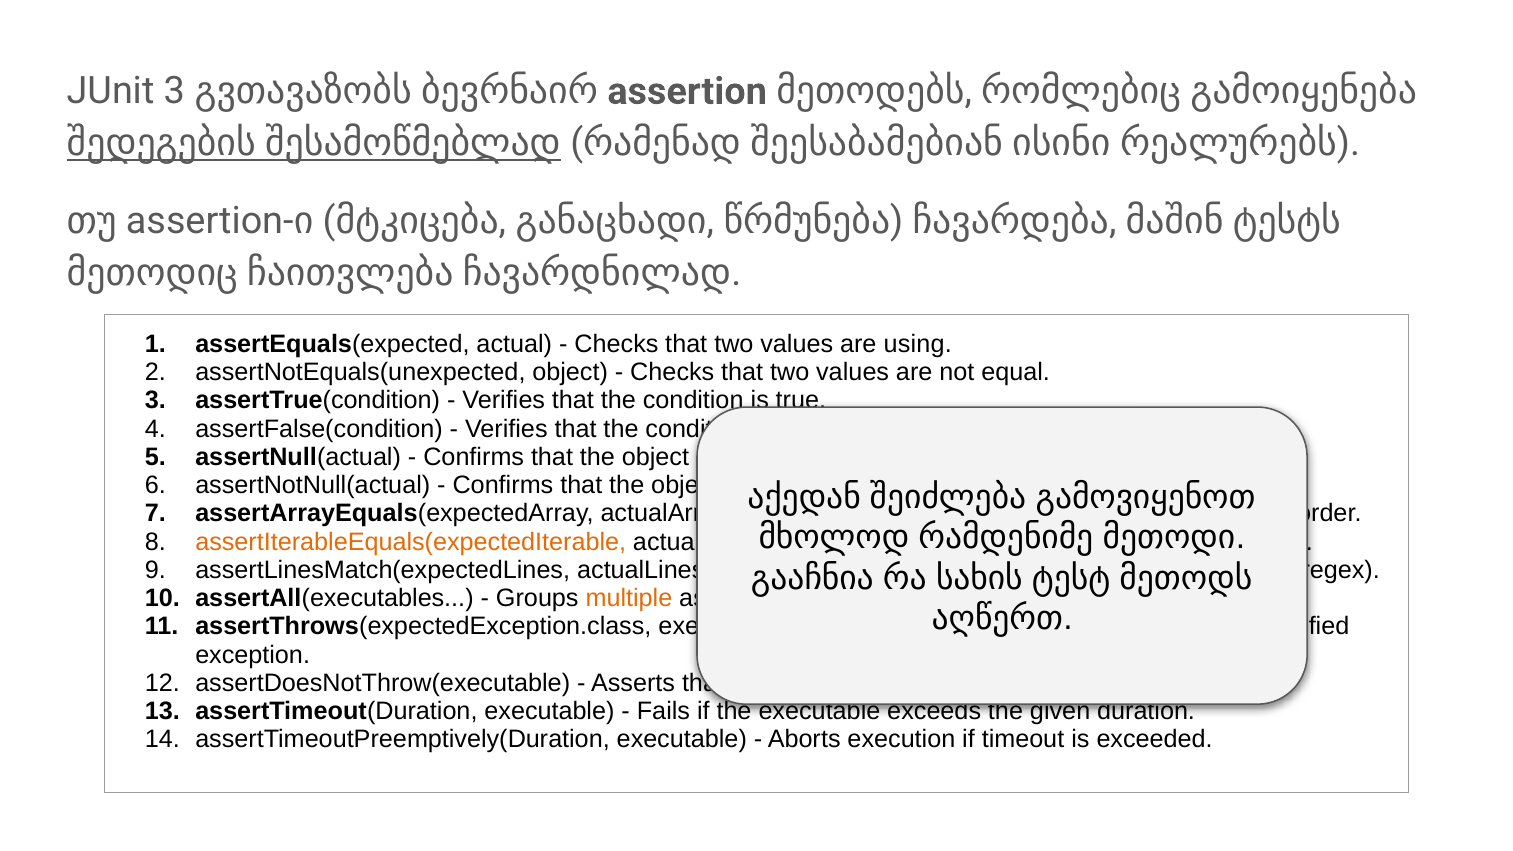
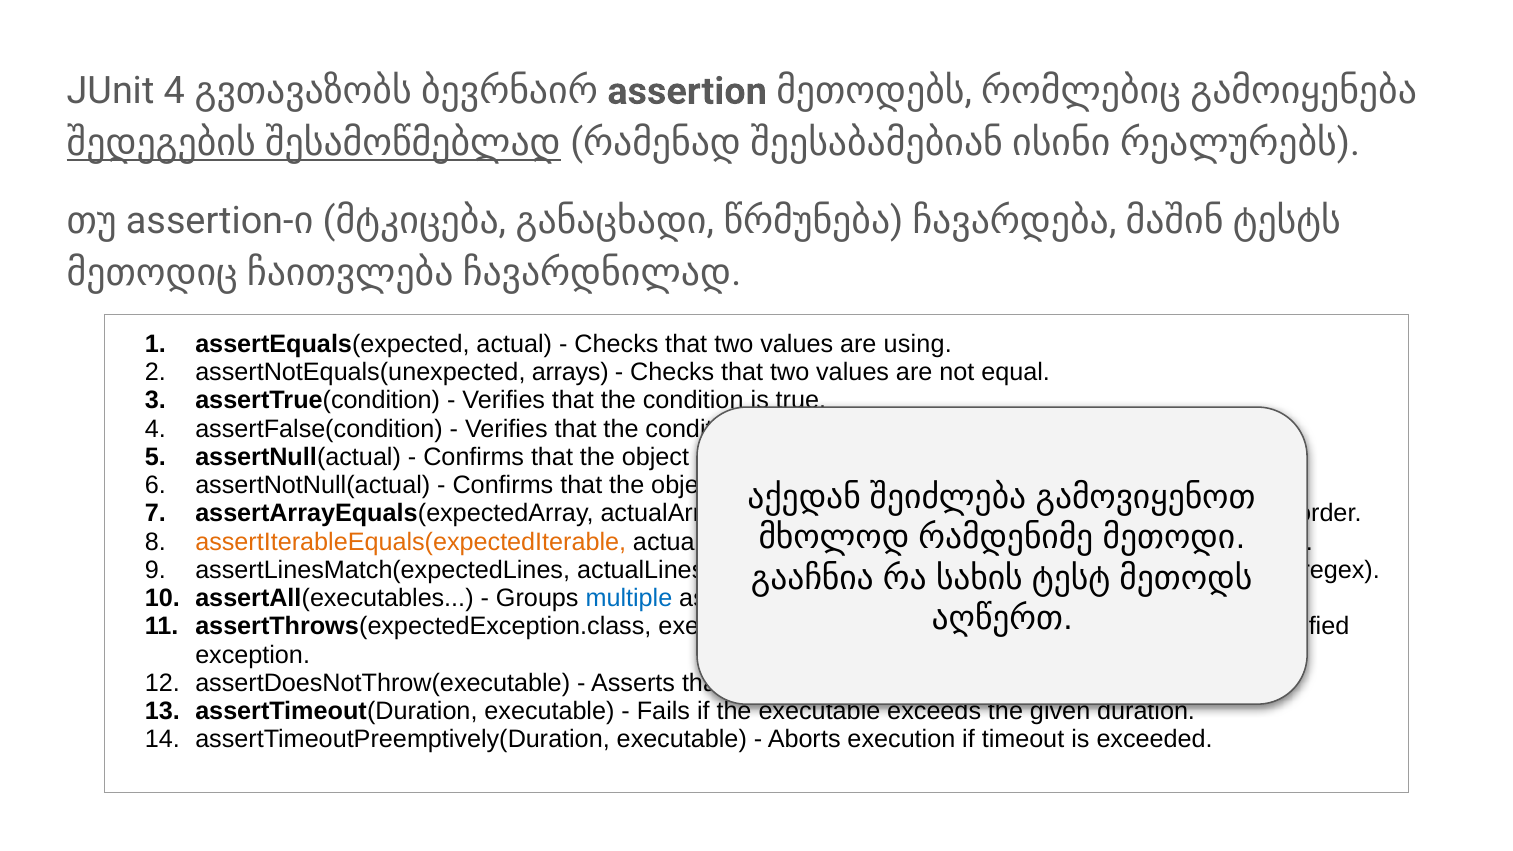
JUnit 3: 3 -> 4 (174, 91)
assertNotEquals(unexpected object: object -> arrays (570, 372)
multiple colour: orange -> blue (629, 598)
